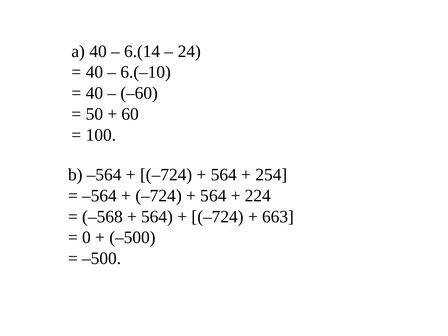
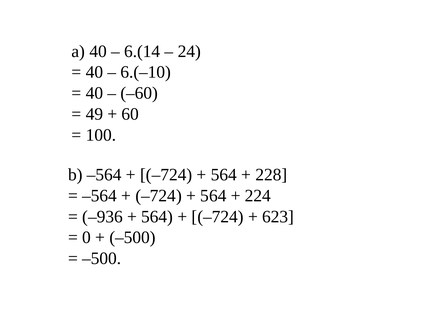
50: 50 -> 49 (94, 114)
254: 254 -> 228 (271, 175)
–568: –568 -> –936 (103, 217)
663: 663 -> 623 (278, 217)
